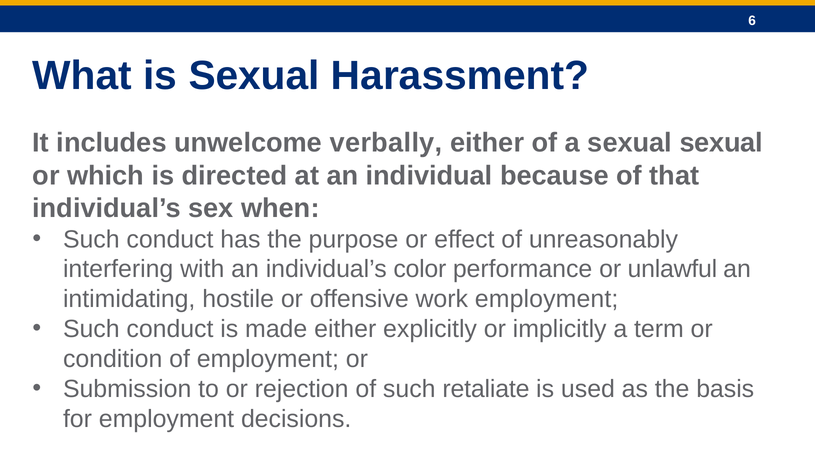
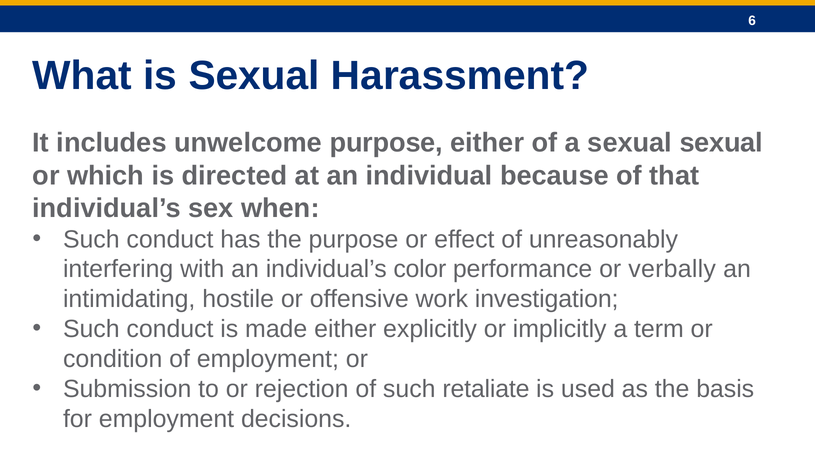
unwelcome verbally: verbally -> purpose (386, 143)
unlawful: unlawful -> verbally (672, 269)
work employment: employment -> investigation (547, 299)
